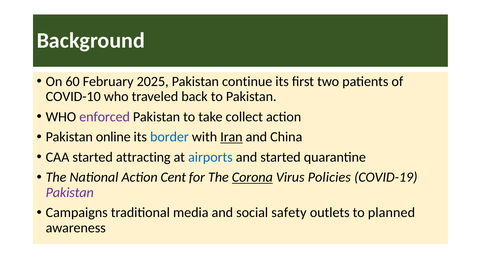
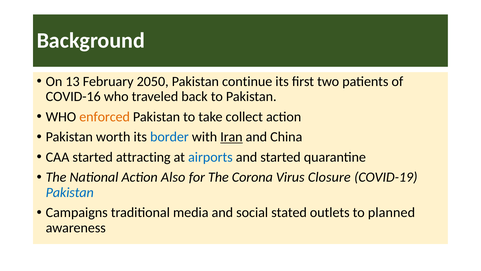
60: 60 -> 13 (73, 81)
2025: 2025 -> 2050 (153, 81)
COVID-10: COVID-10 -> COVID-16 (73, 96)
enforced colour: purple -> orange (105, 117)
online: online -> worth (113, 137)
Cent: Cent -> Also (173, 177)
Corona underline: present -> none (252, 177)
Policies: Policies -> Closure (329, 177)
Pakistan colour: purple -> blue (70, 192)
safety: safety -> stated (289, 212)
